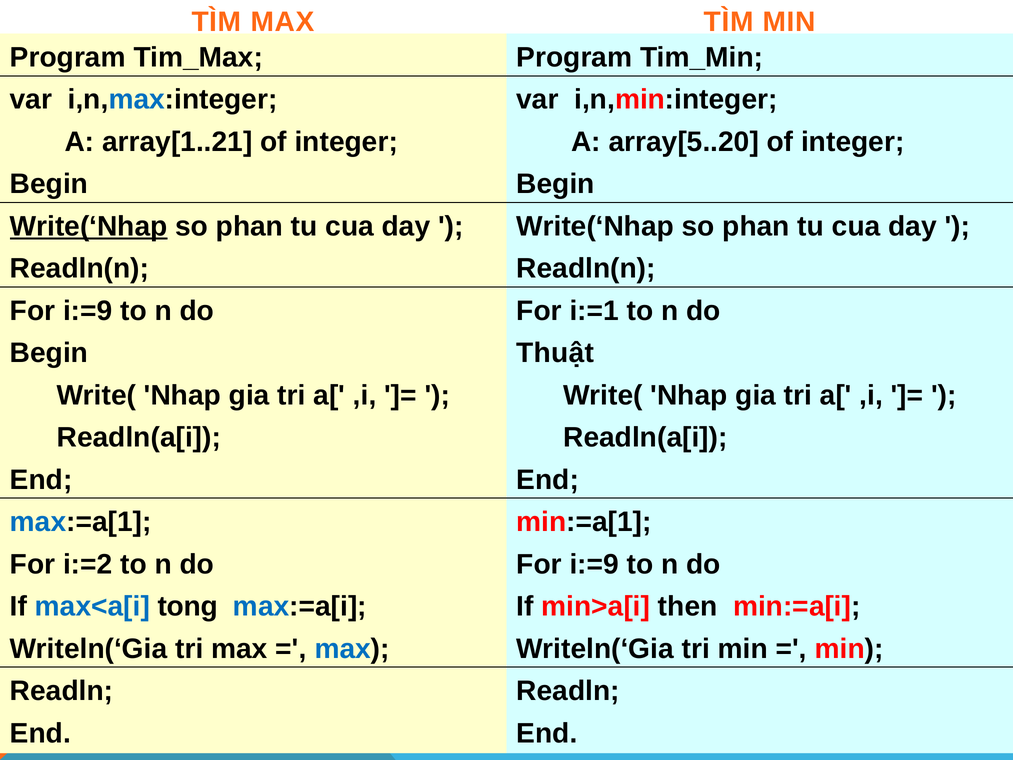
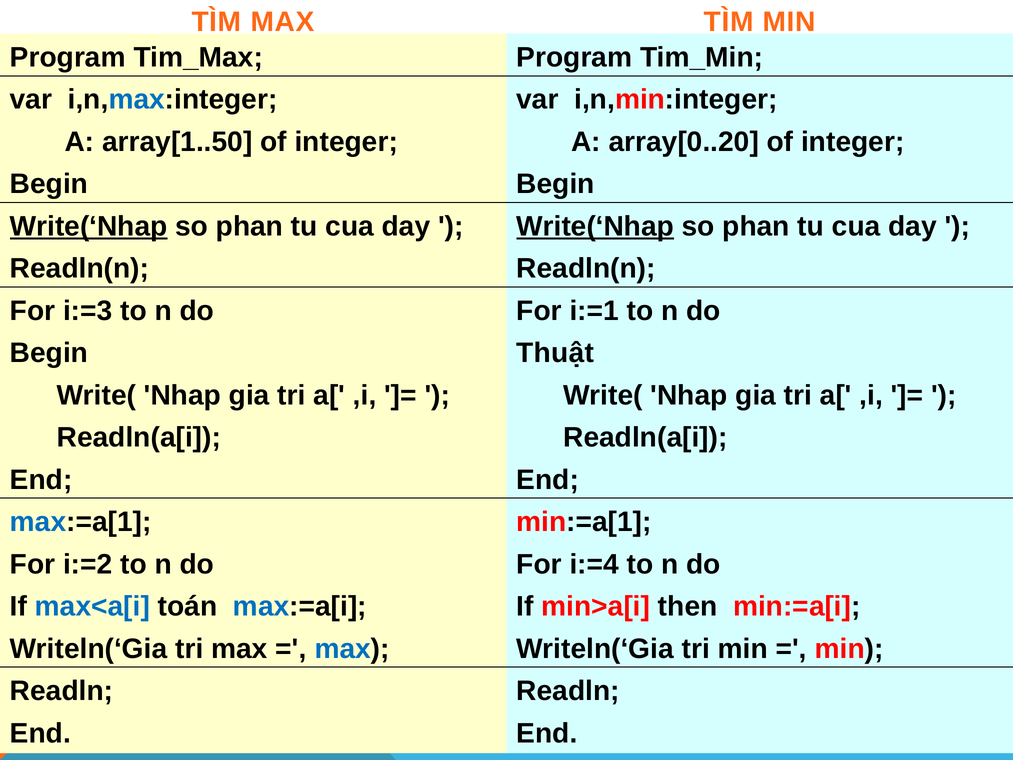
array[1..21: array[1..21 -> array[1..50 (177, 142)
array[5..20: array[5..20 -> array[0..20 (684, 142)
Write(‘Nhap underline: none -> present (595, 226)
i:=9: i:=9 -> i:=3 (88, 311)
i:=9: i:=9 -> i:=4 (594, 564)
tong: tong -> toán (188, 606)
